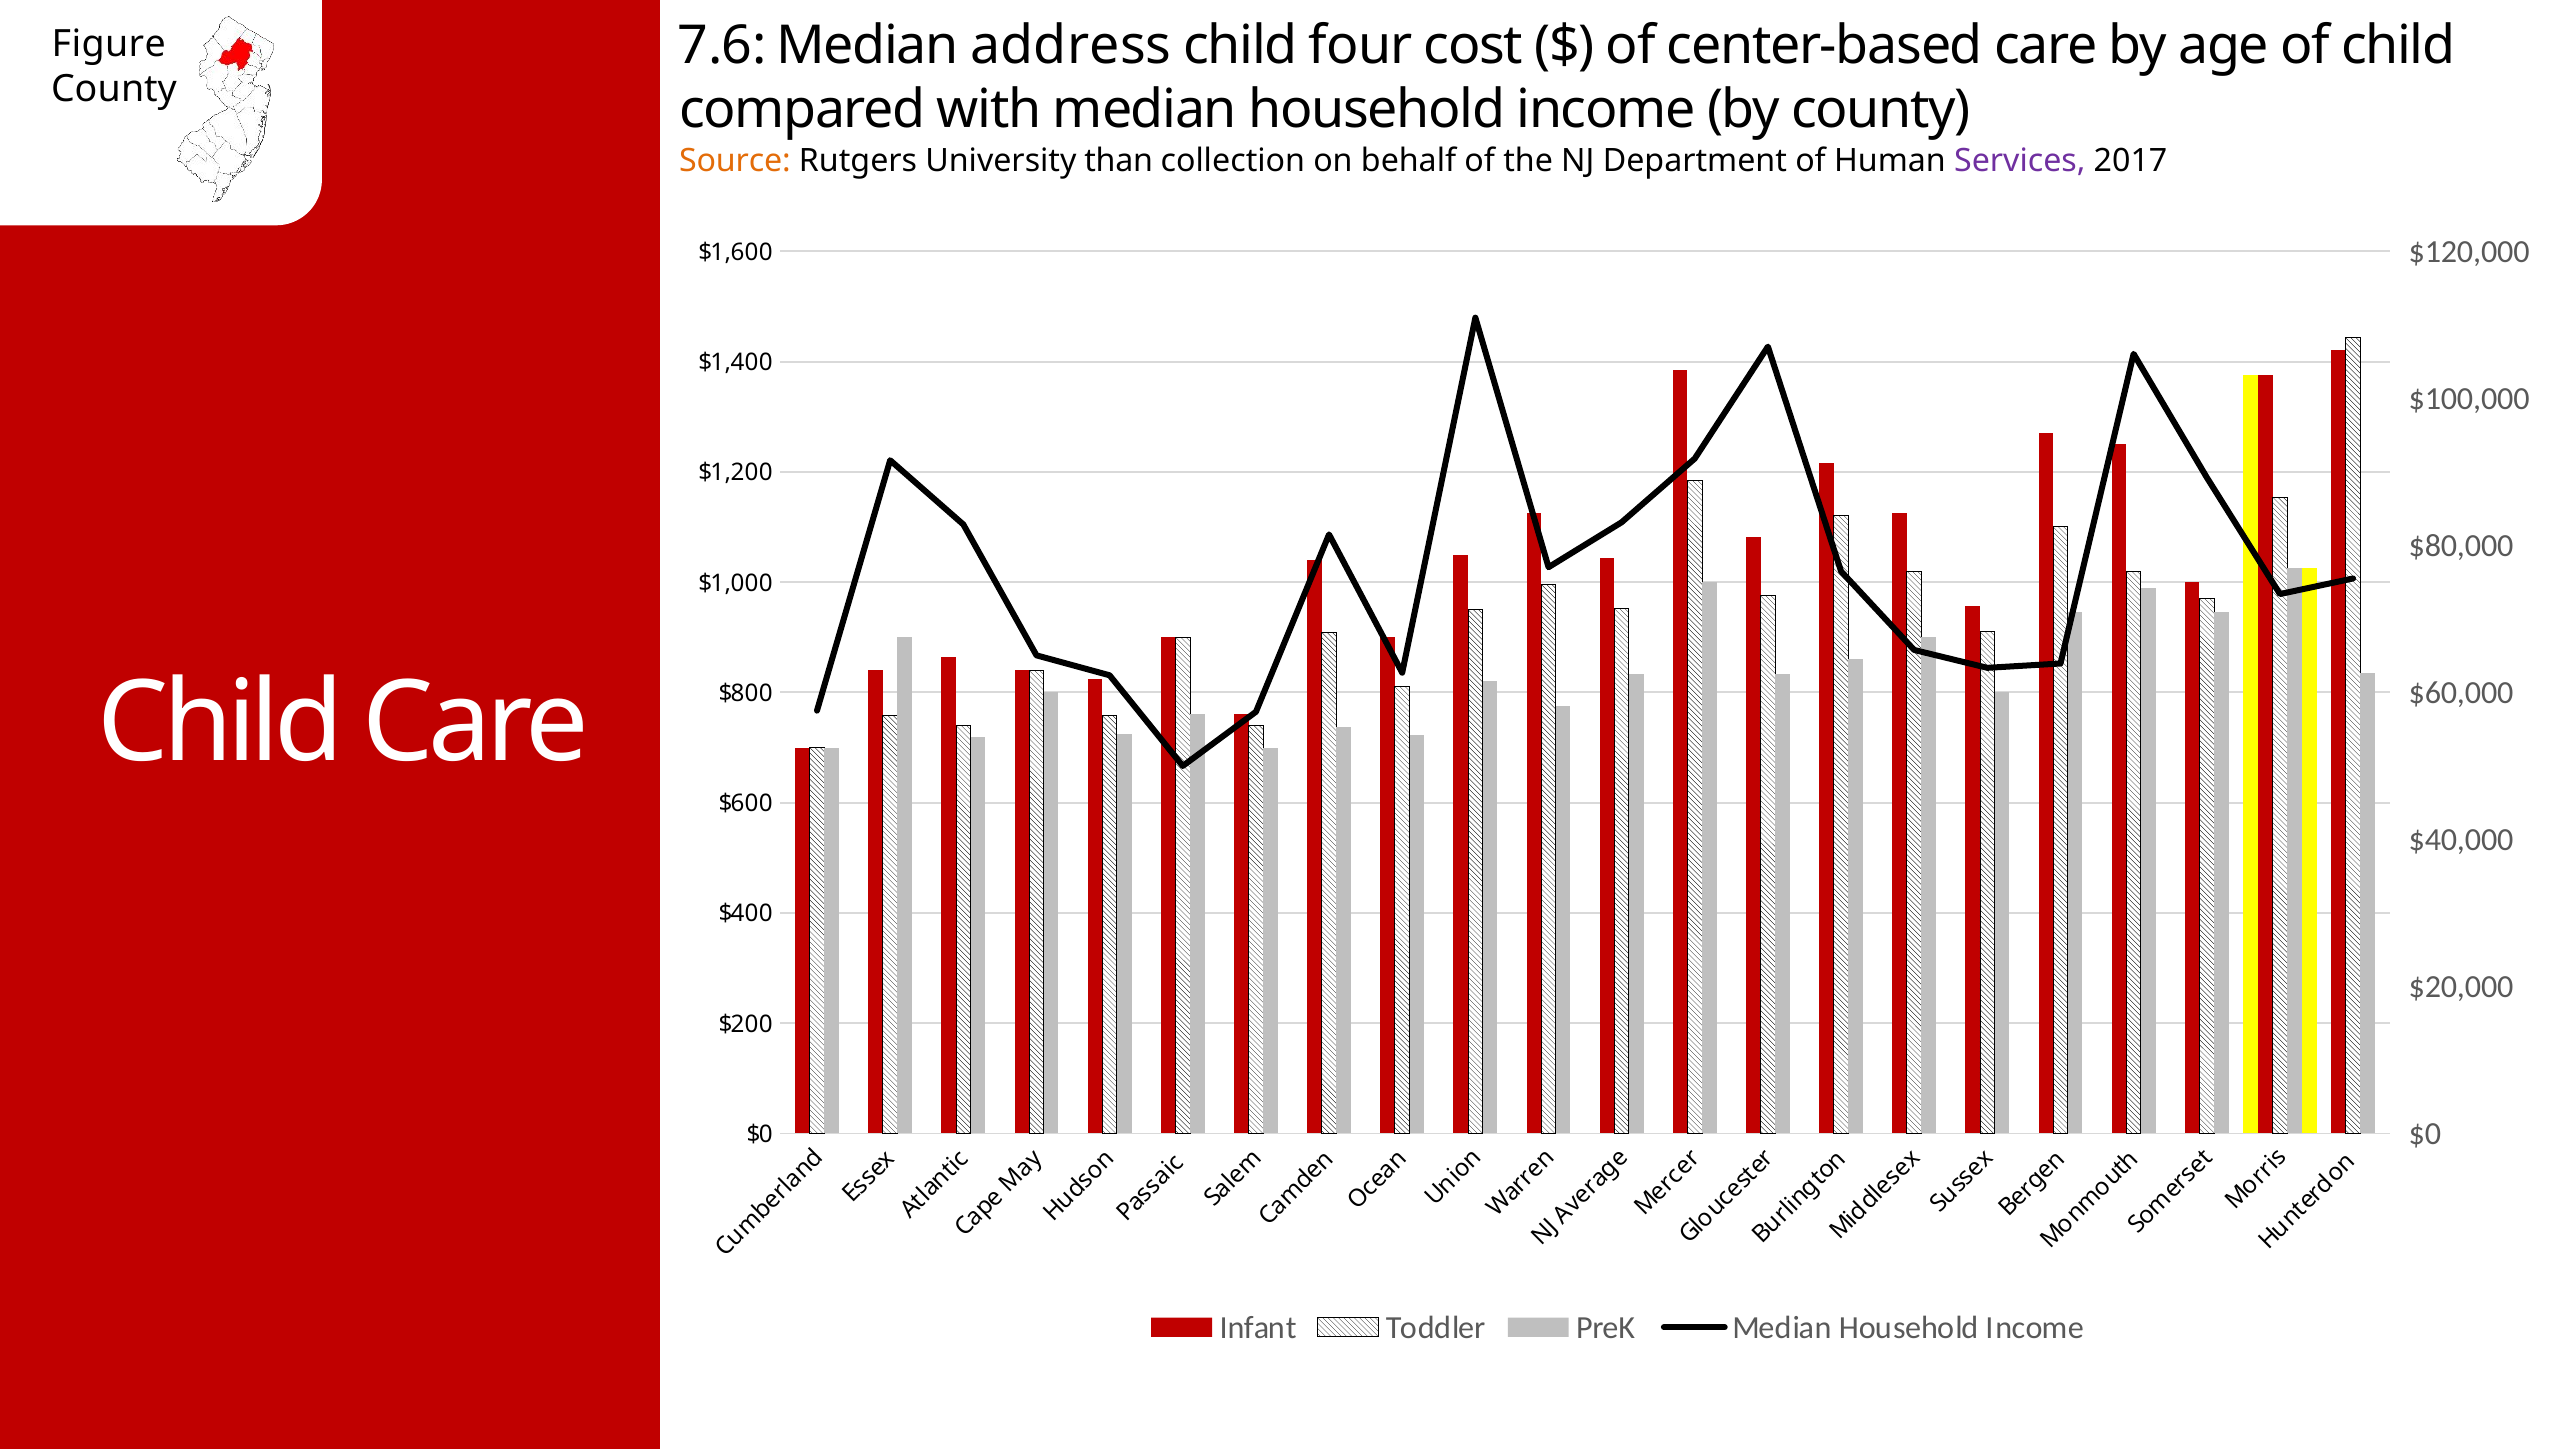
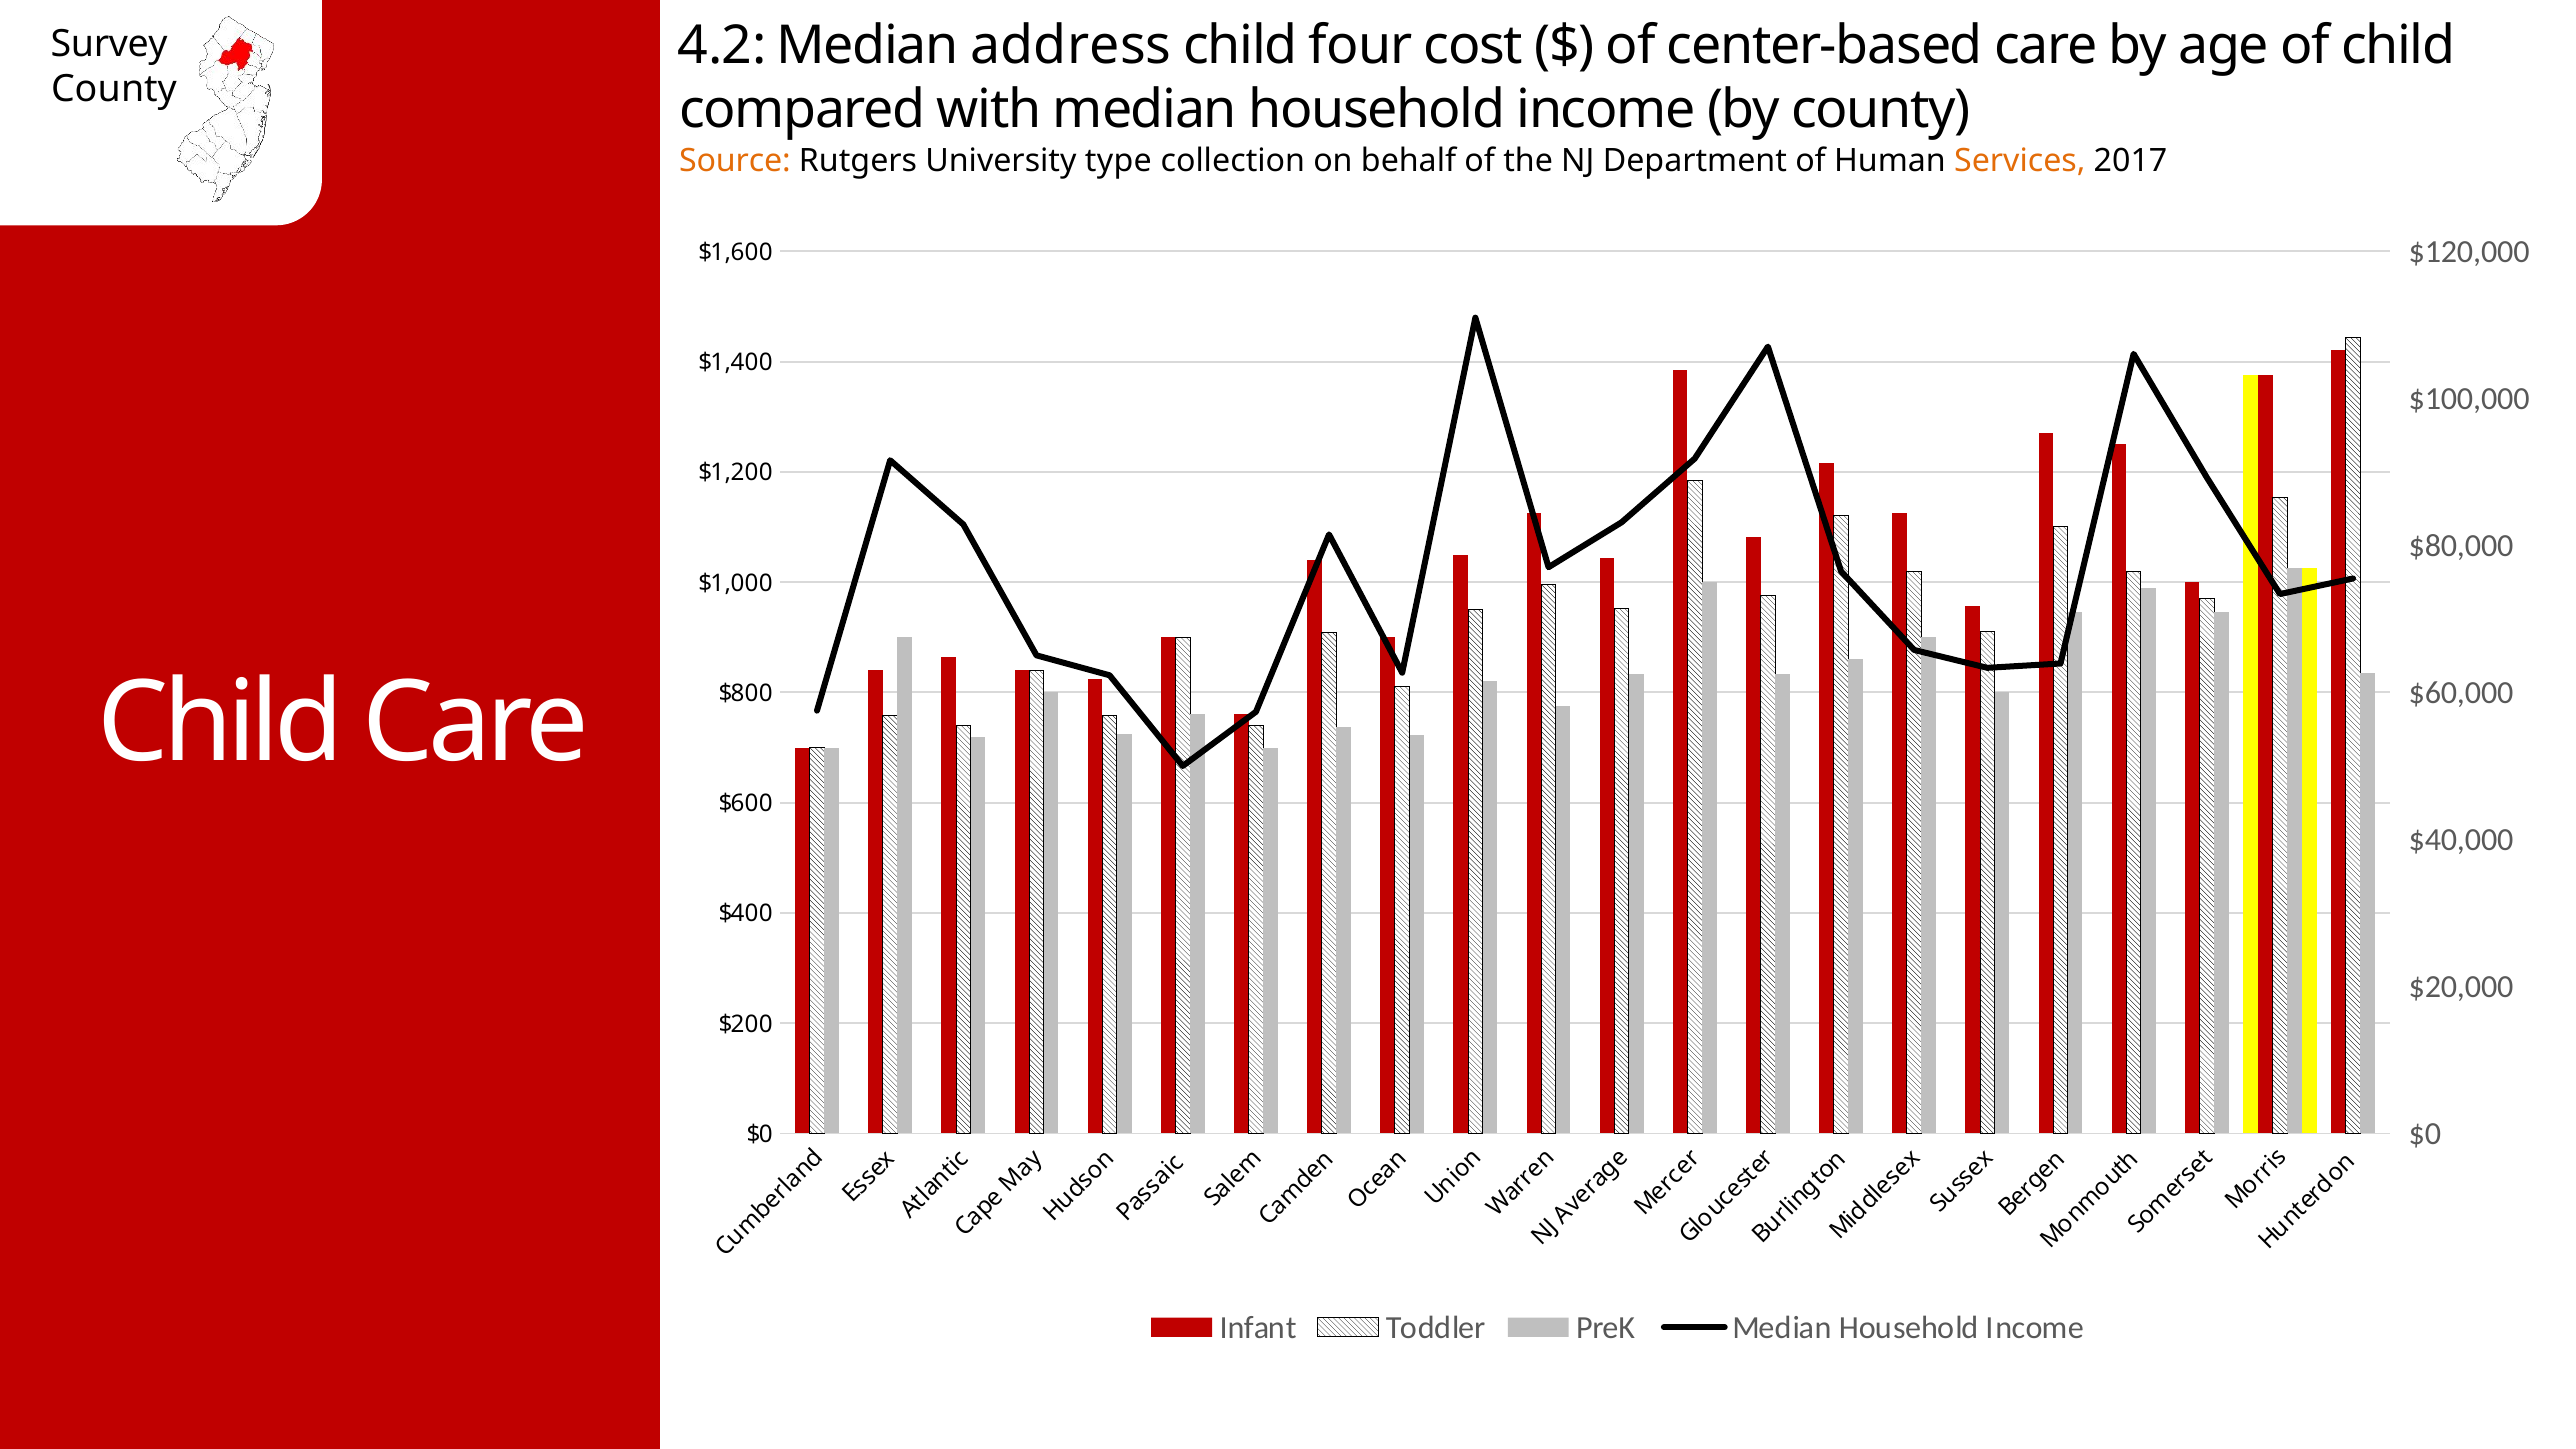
7.6: 7.6 -> 4.2 (722, 45)
Figure: Figure -> Survey (109, 44)
than: than -> type (1118, 161)
Services colour: purple -> orange (2020, 161)
